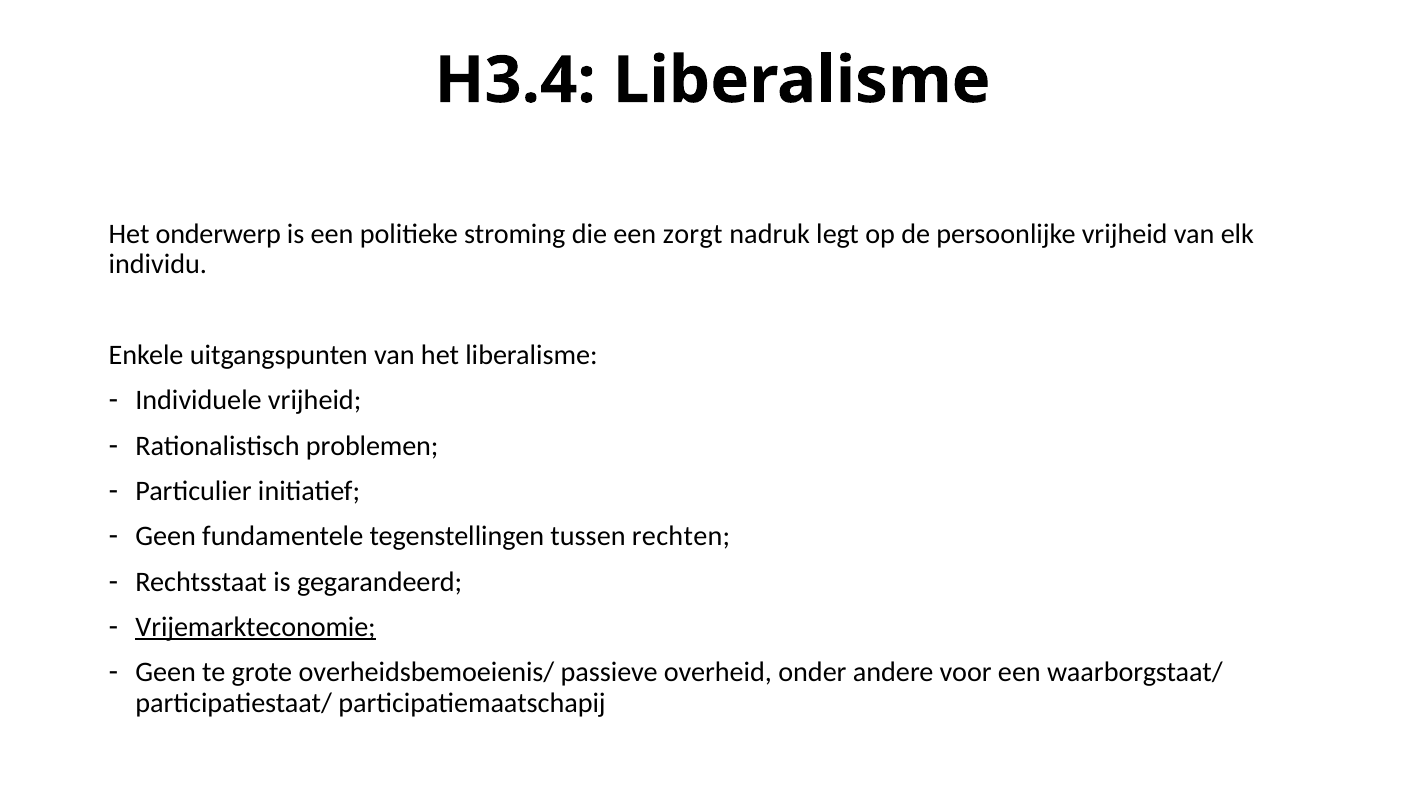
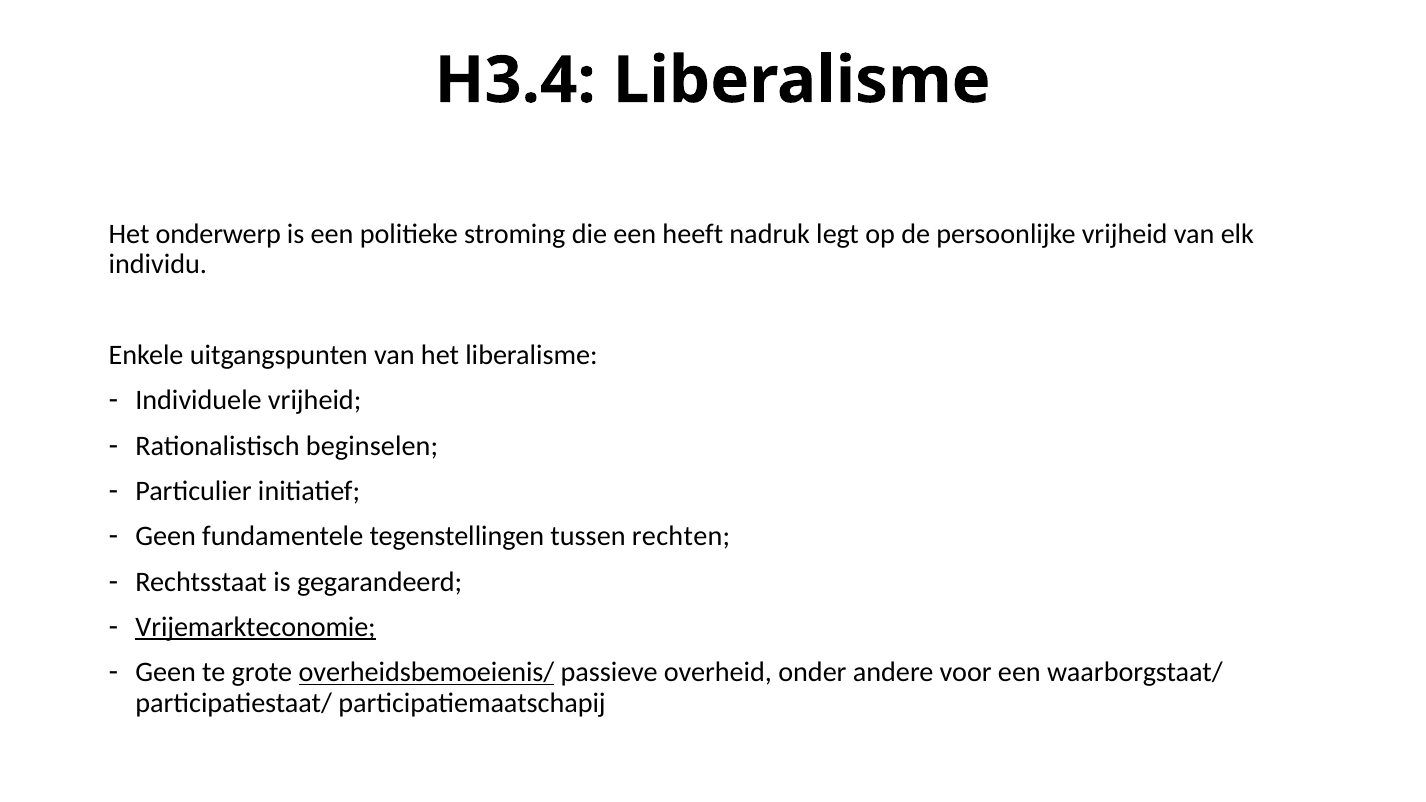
zorgt: zorgt -> heeft (693, 234)
problemen: problemen -> beginselen (372, 446)
overheidsbemoeienis/ underline: none -> present (426, 673)
